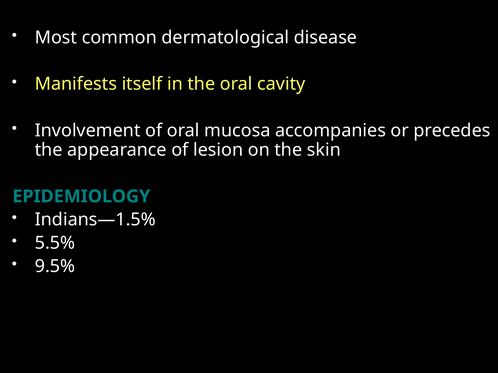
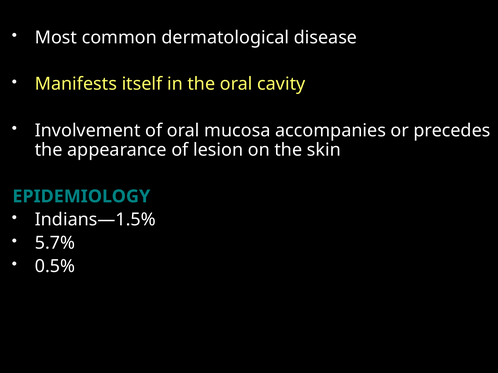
5.5%: 5.5% -> 5.7% (55, 243)
9.5%: 9.5% -> 0.5% (55, 267)
